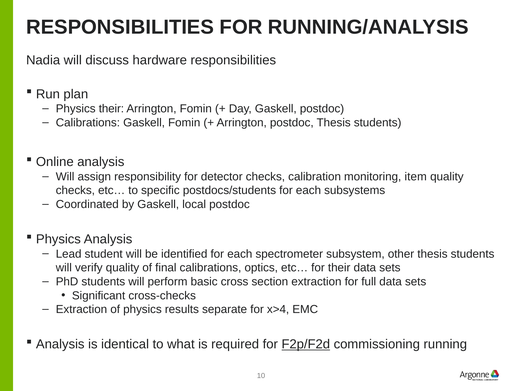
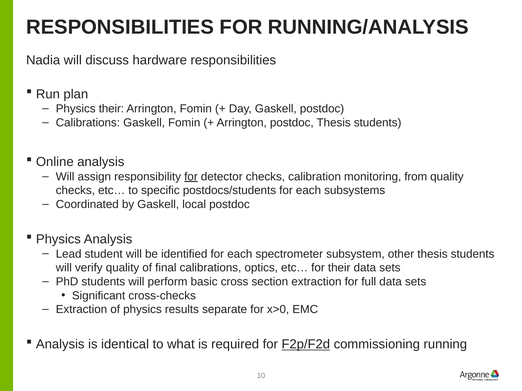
for underline: none -> present (191, 177)
item: item -> from (416, 177)
x>4: x>4 -> x>0 (278, 310)
